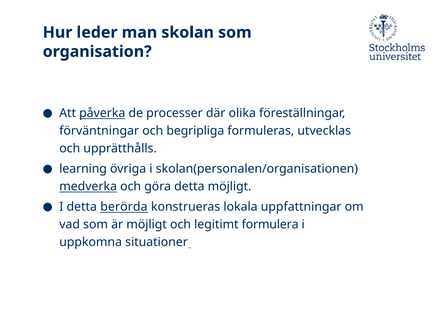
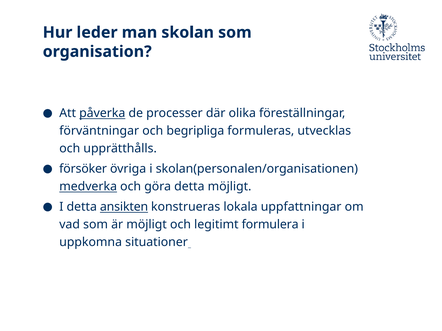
learning: learning -> försöker (83, 169)
berörda: berörda -> ansikten (124, 207)
